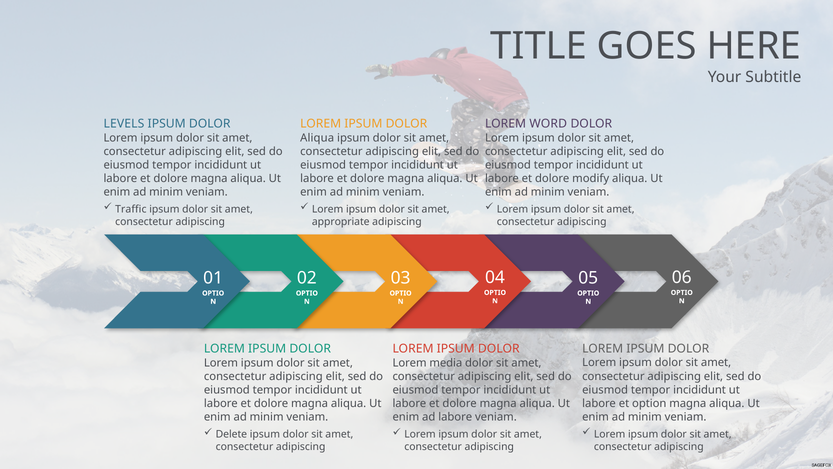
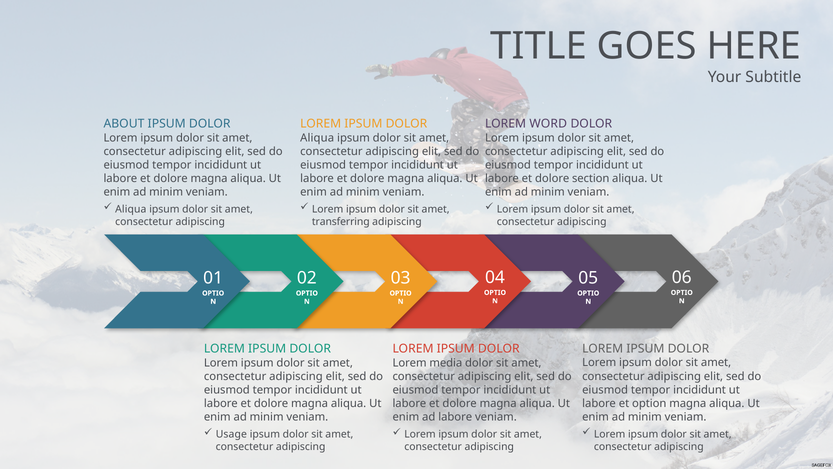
LEVELS: LEVELS -> ABOUT (124, 124)
modify: modify -> section (591, 178)
Traffic: Traffic -> Aliqua (131, 209)
appropriate: appropriate -> transferring (341, 221)
Delete: Delete -> Usage (231, 434)
